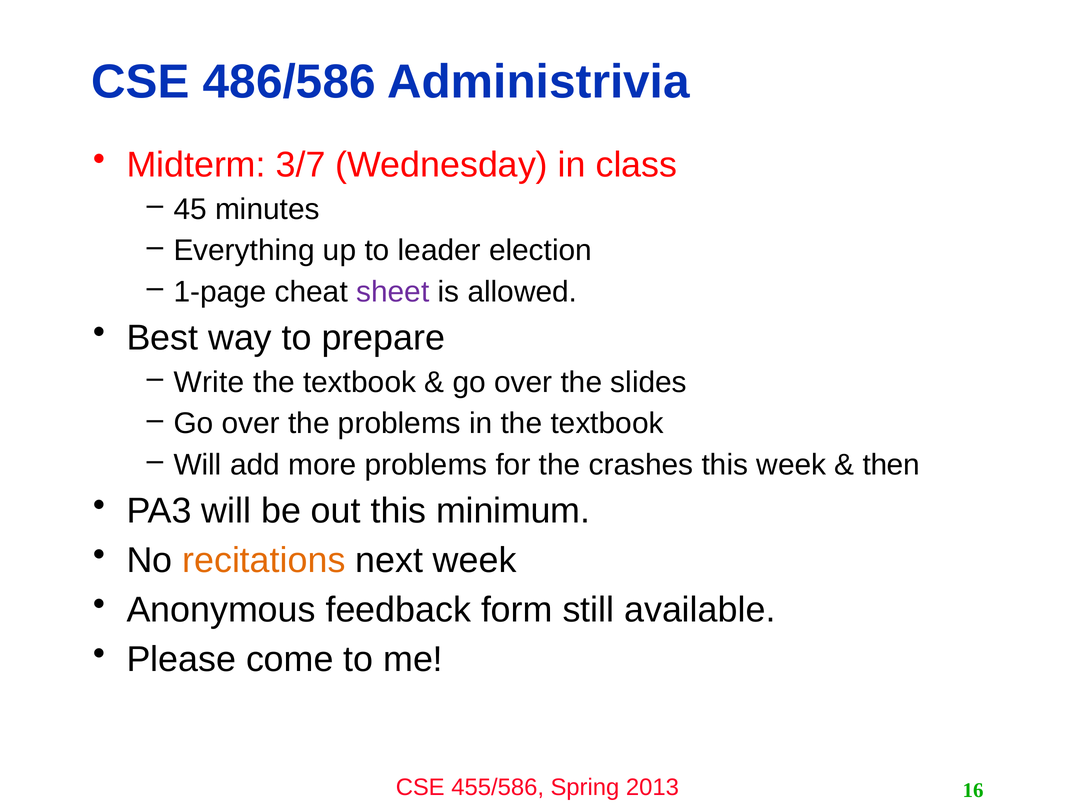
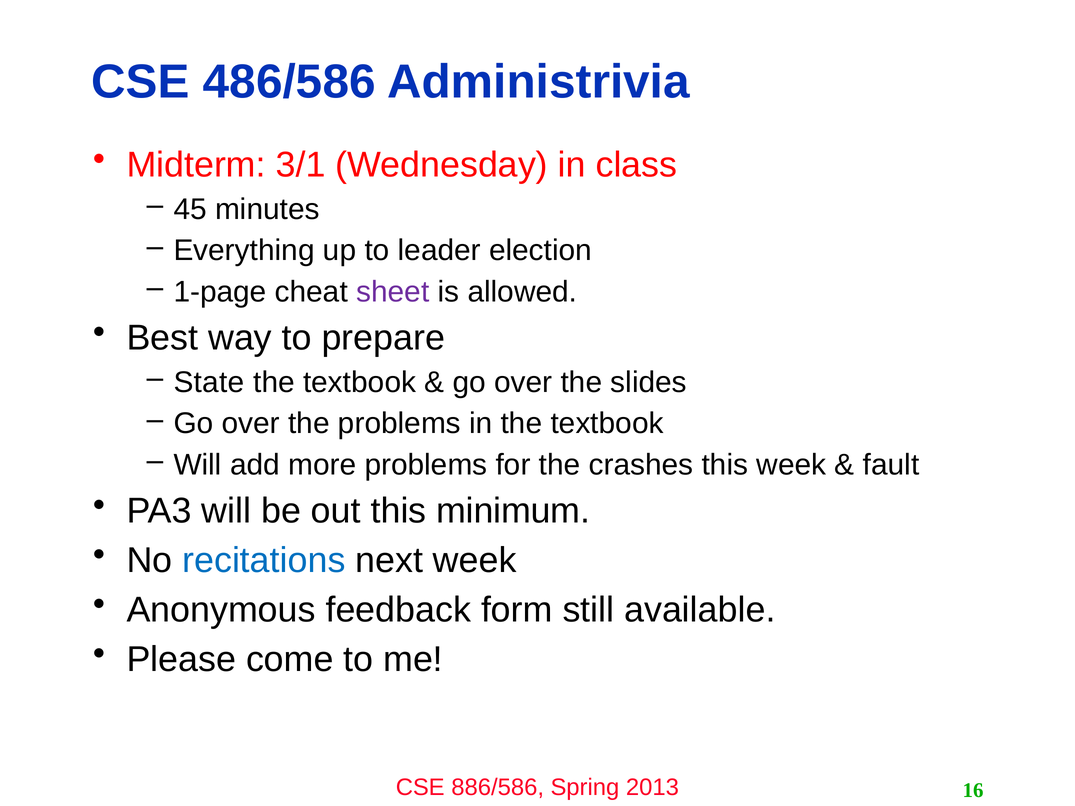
3/7: 3/7 -> 3/1 (301, 165)
Write: Write -> State (209, 382)
then: then -> fault (891, 465)
recitations colour: orange -> blue (264, 561)
455/586: 455/586 -> 886/586 (498, 788)
